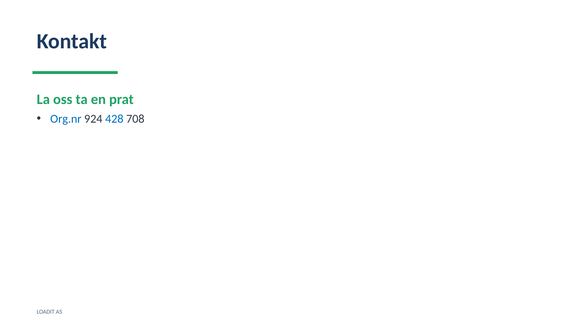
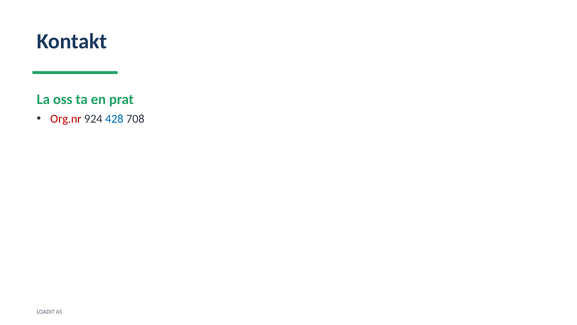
Org.nr colour: blue -> red (66, 119)
